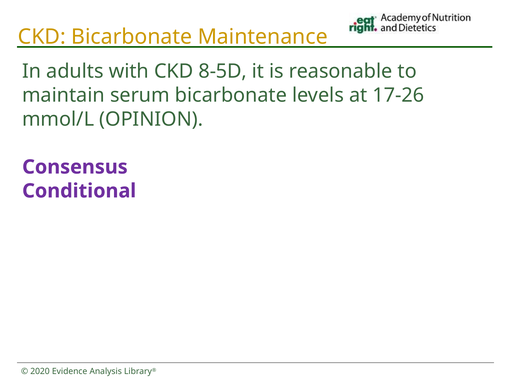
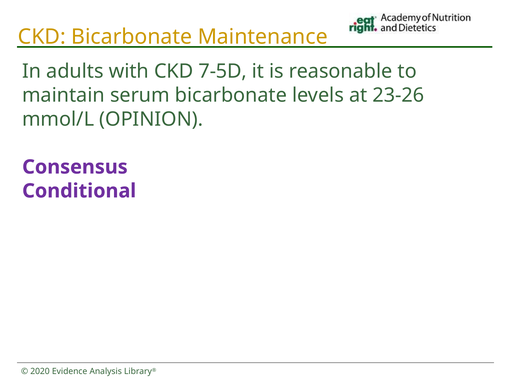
8-5D: 8-5D -> 7-5D (223, 71)
17-26: 17-26 -> 23-26 (398, 95)
